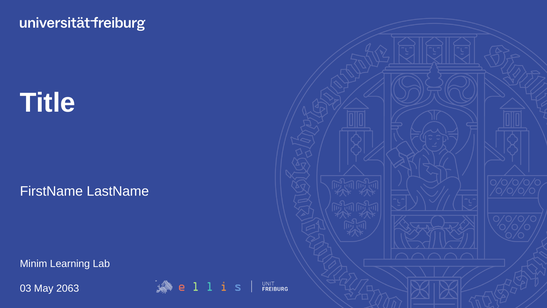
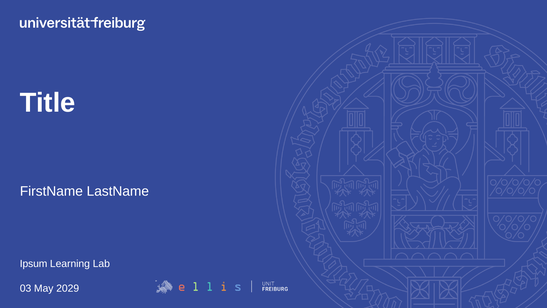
Minim: Minim -> Ipsum (34, 263)
2063: 2063 -> 2029 (68, 288)
